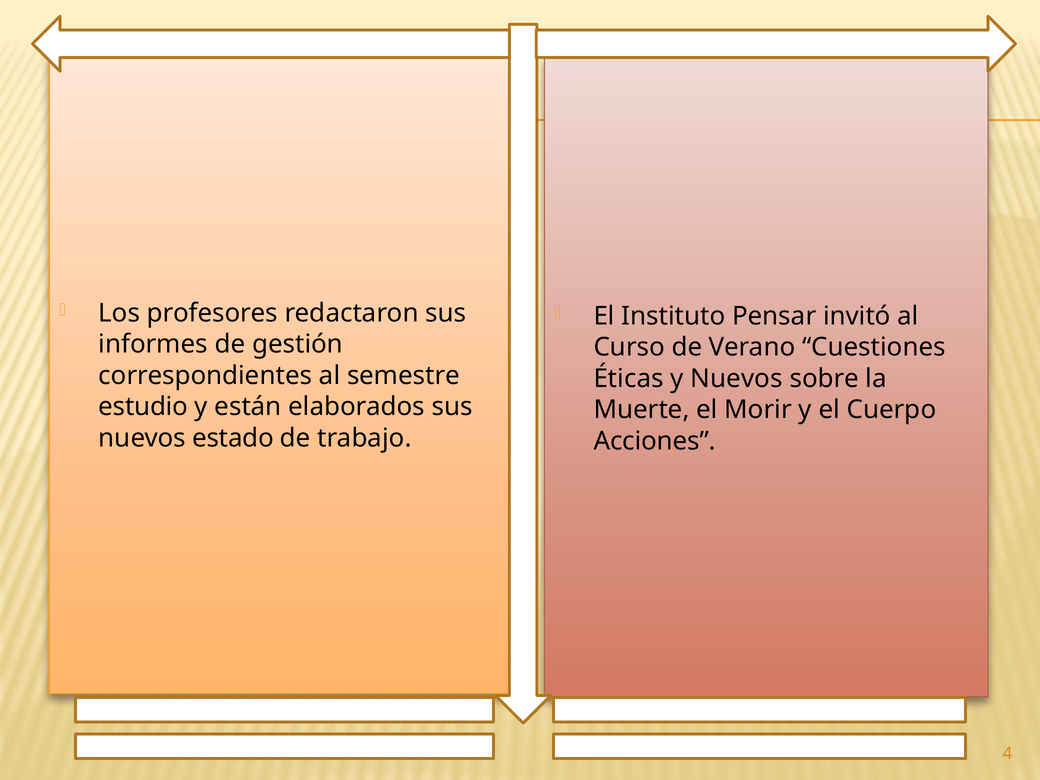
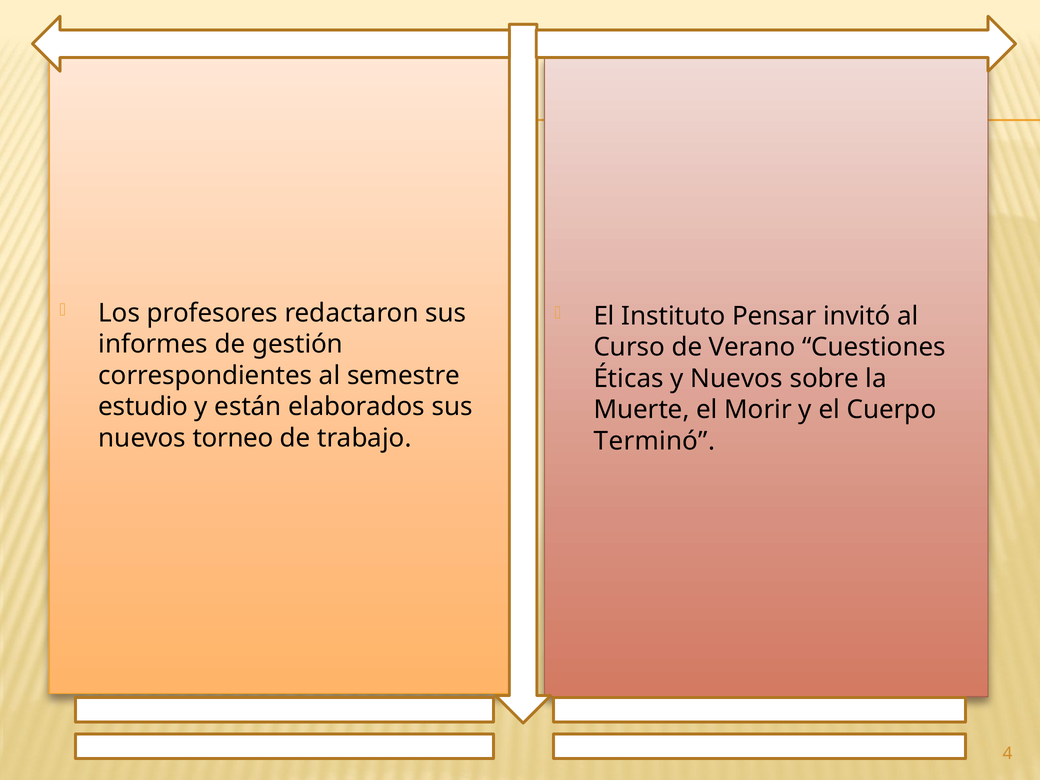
estado: estado -> torneo (233, 438)
Acciones: Acciones -> Terminó (655, 441)
